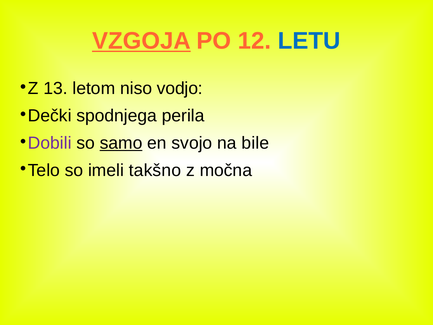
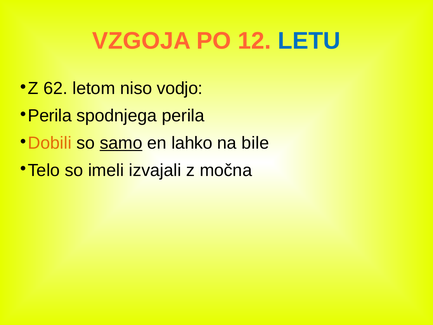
VZGOJA underline: present -> none (141, 41)
13: 13 -> 62 (56, 88)
Dečki: Dečki -> Perila (50, 116)
Dobili colour: purple -> orange (50, 143)
svojo: svojo -> lahko (192, 143)
takšno: takšno -> izvajali (155, 170)
